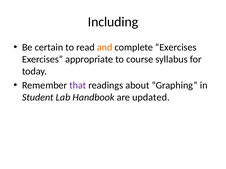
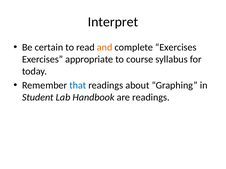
Including: Including -> Interpret (113, 22)
that colour: purple -> blue (78, 86)
are updated: updated -> readings (151, 98)
